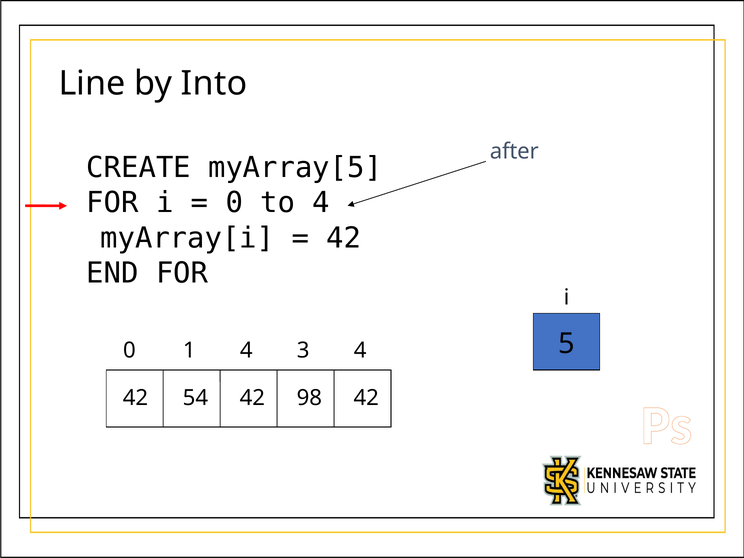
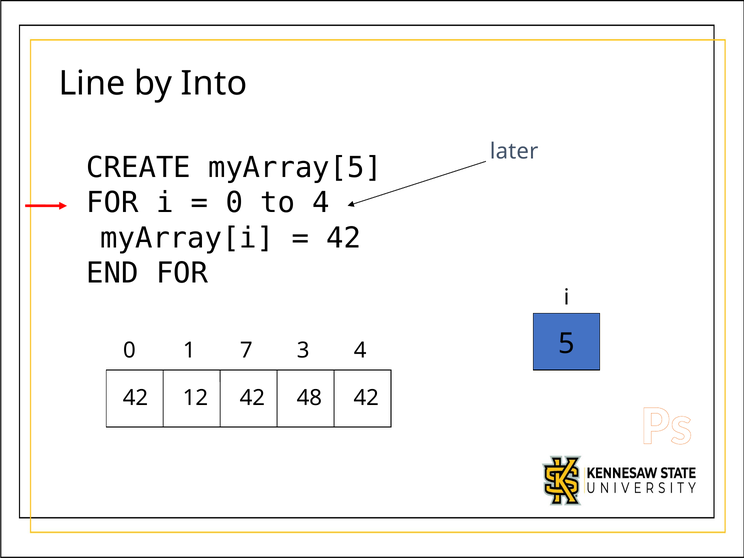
after: after -> later (514, 151)
1 4: 4 -> 7 (246, 351)
54: 54 -> 12 (195, 398)
98: 98 -> 48 (309, 398)
